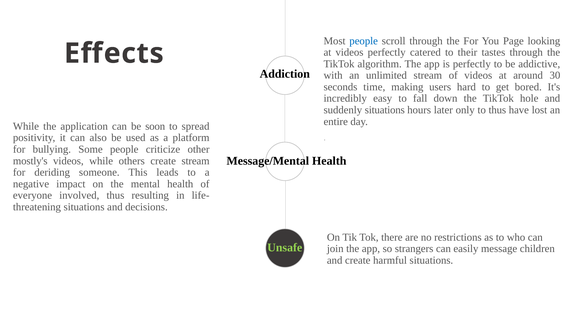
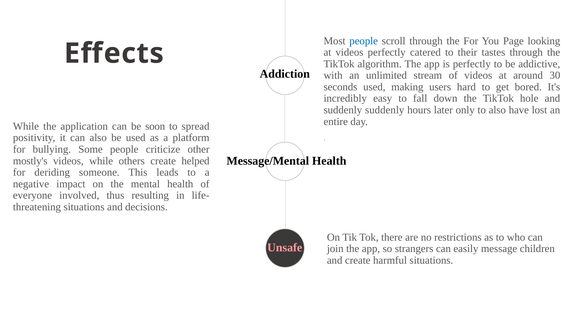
seconds time: time -> used (374, 87)
suddenly situations: situations -> suddenly (385, 110)
to thus: thus -> also (497, 110)
create stream: stream -> helped (196, 161)
Unsafe colour: light green -> pink (285, 248)
